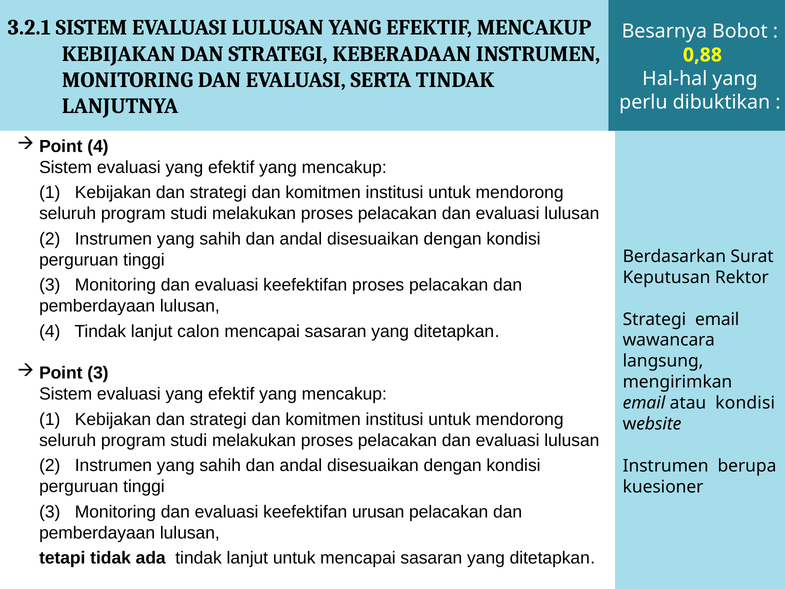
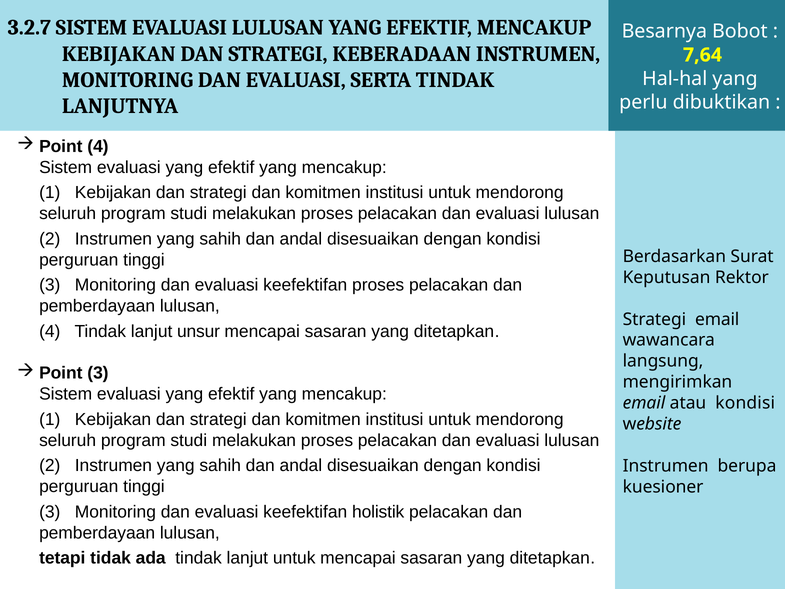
3.2.1: 3.2.1 -> 3.2.7 (29, 28)
0,88: 0,88 -> 7,64 (702, 55)
calon: calon -> unsur (199, 331)
urusan: urusan -> holistik (378, 512)
